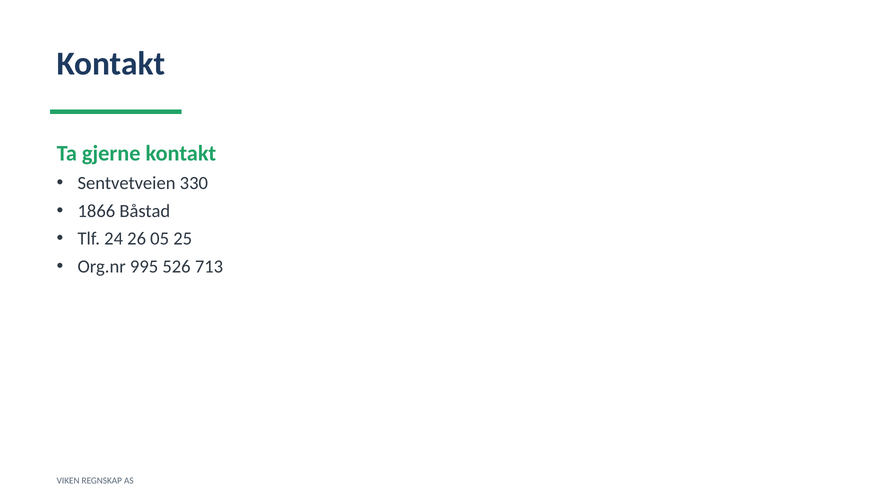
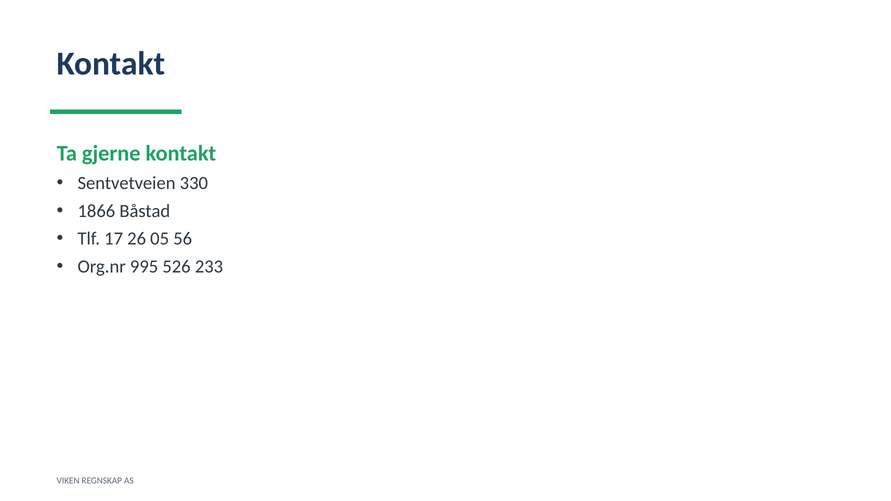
24: 24 -> 17 (114, 239)
25: 25 -> 56 (183, 239)
713: 713 -> 233 (209, 267)
